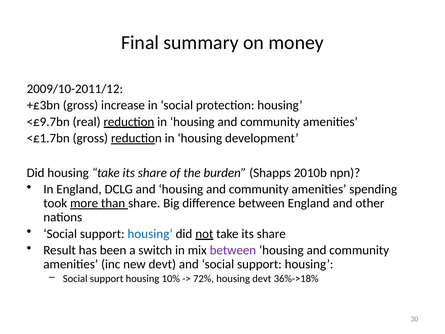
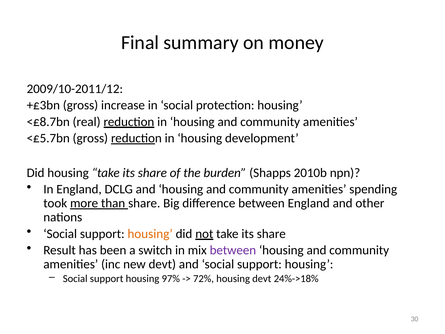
<£9.7bn: <£9.7bn -> <£8.7bn (48, 122)
<£1.7bn: <£1.7bn -> <£5.7bn (48, 138)
housing colour: blue -> orange (150, 234)
10%: 10% -> 97% (171, 278)
36%->18%: 36%->18% -> 24%->18% (296, 278)
